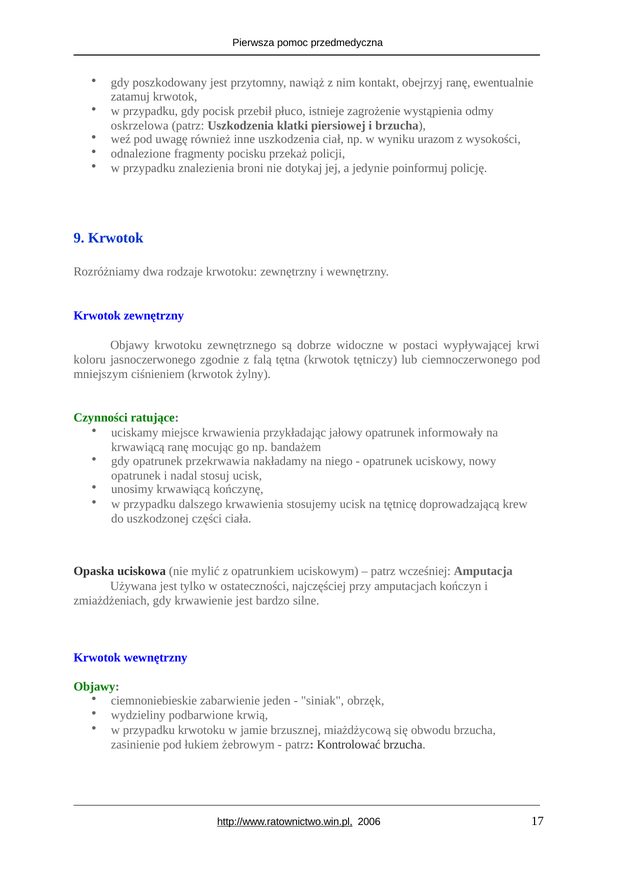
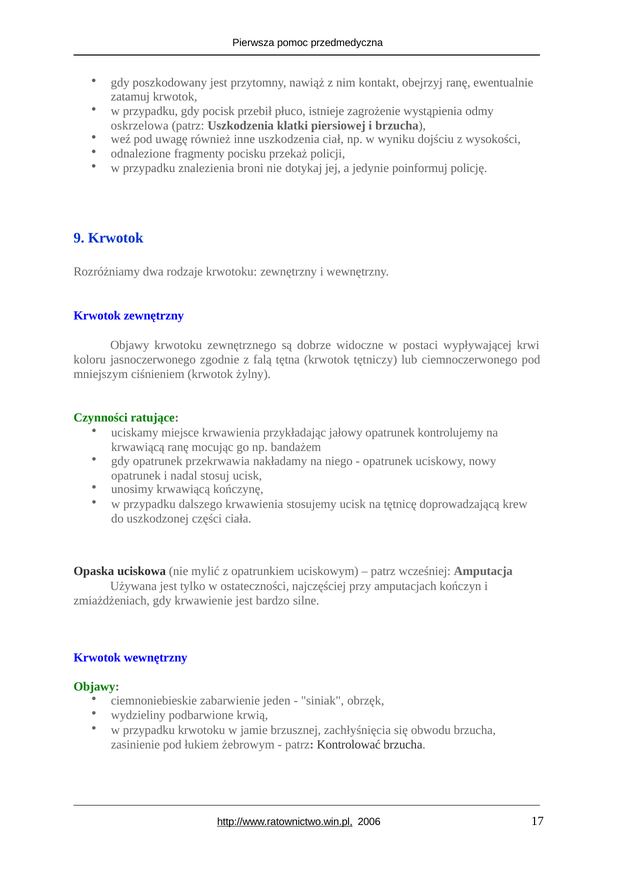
urazom: urazom -> dojściu (436, 139)
informowały: informowały -> kontrolujemy (451, 432)
miażdżycową: miażdżycową -> zachłyśnięcia (357, 729)
